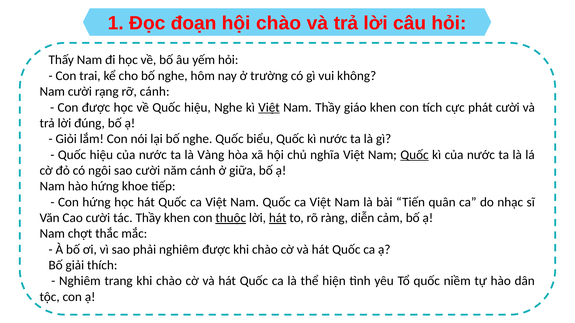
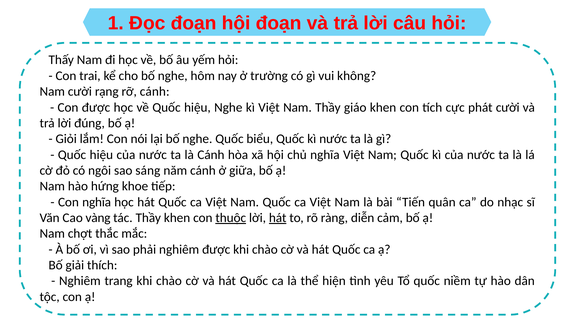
hội chào: chào -> đoạn (279, 23)
Việt underline: present -> none (269, 107)
là Vàng: Vàng -> Cánh (211, 155)
Quốc underline: present -> none (414, 155)
sao cười: cười -> sáng (148, 171)
Con hứng: hứng -> nghĩa (97, 202)
Cao cười: cười -> vàng (98, 218)
